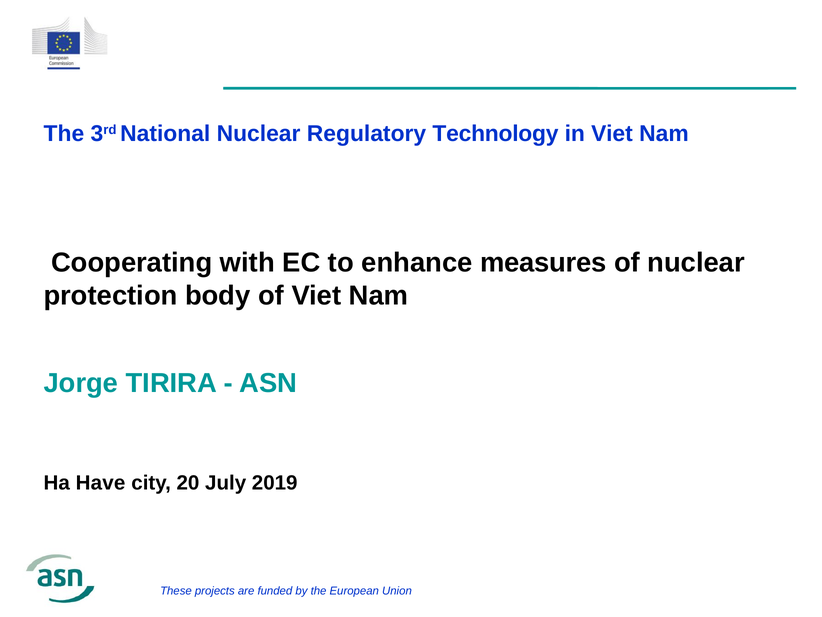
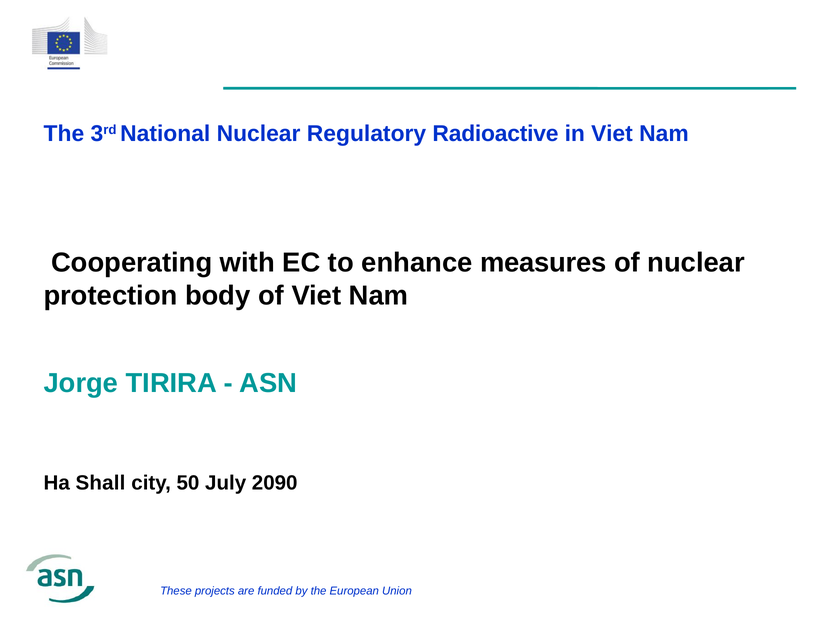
Technology: Technology -> Radioactive (495, 133)
Have: Have -> Shall (101, 483)
20: 20 -> 50 (188, 483)
2019: 2019 -> 2090 (275, 483)
